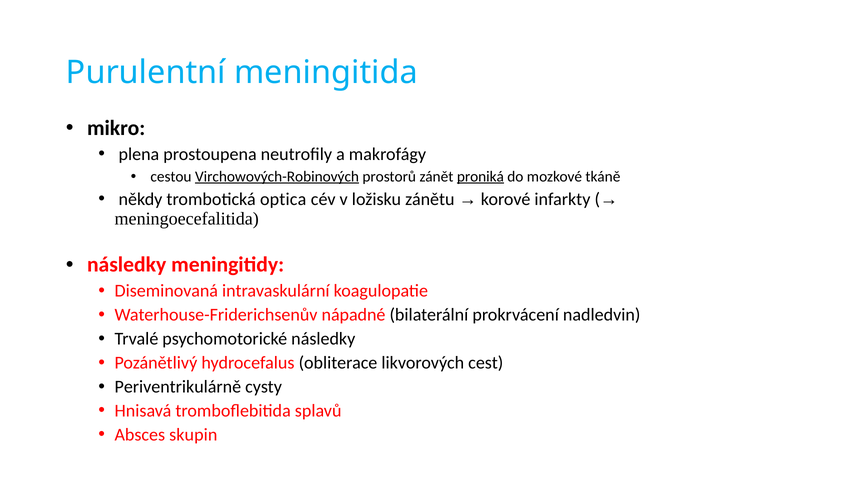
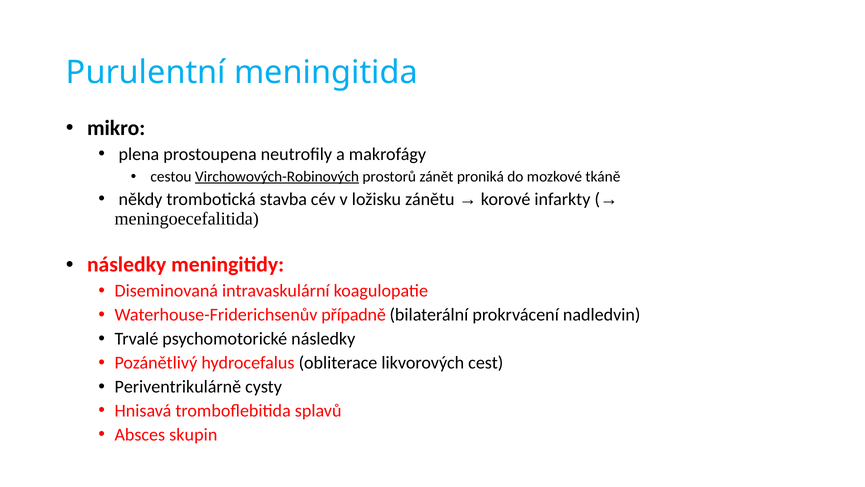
proniká underline: present -> none (480, 176)
optica: optica -> stavba (283, 199)
nápadné: nápadné -> případně (354, 314)
